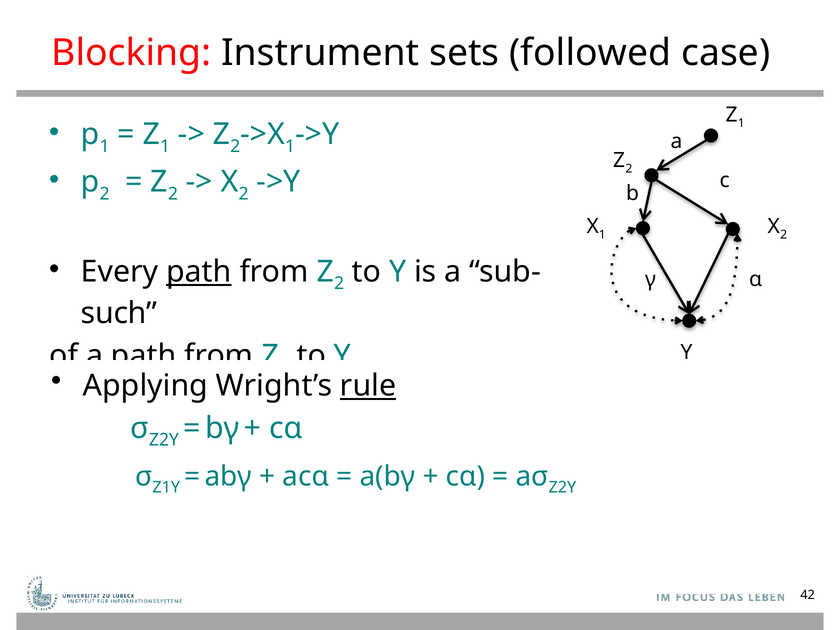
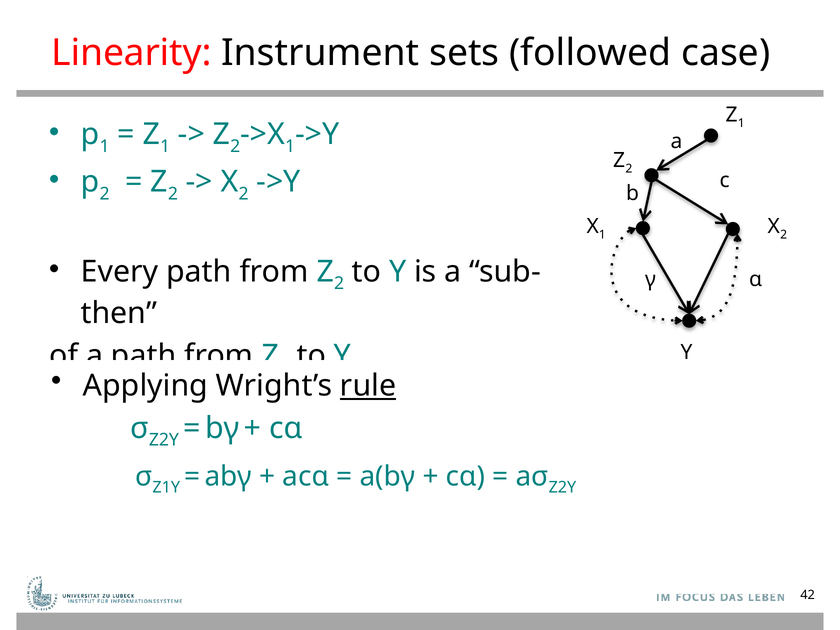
Blocking: Blocking -> Linearity (131, 53)
path underline: present -> none (199, 272)
such: such -> then (119, 313)
